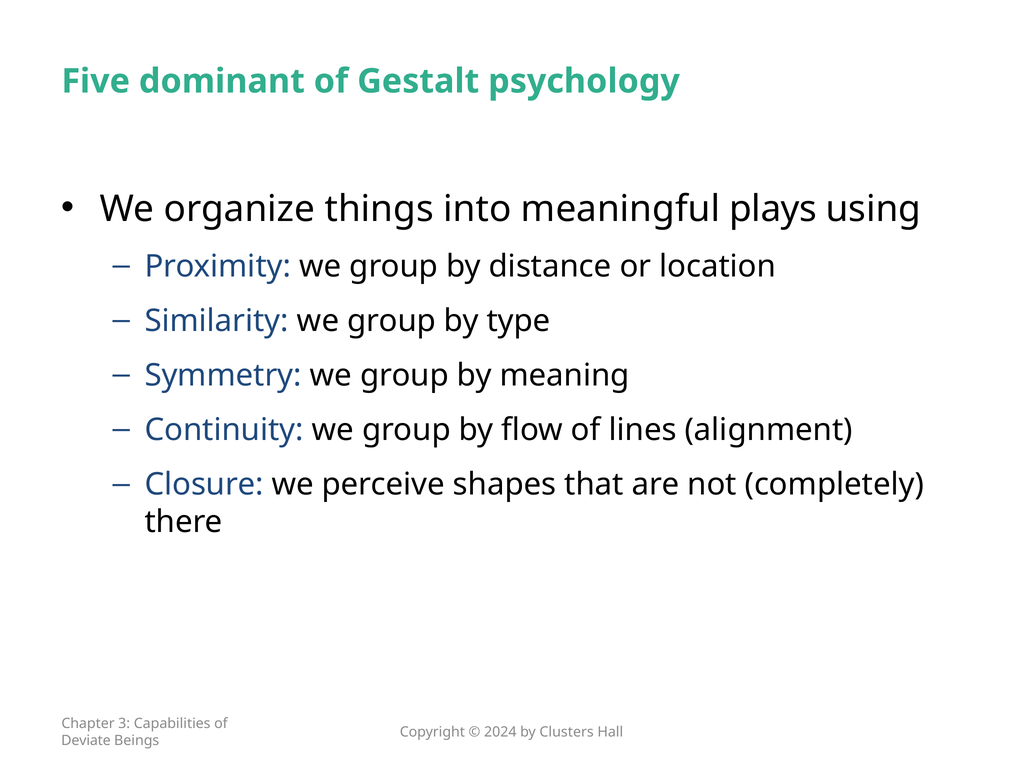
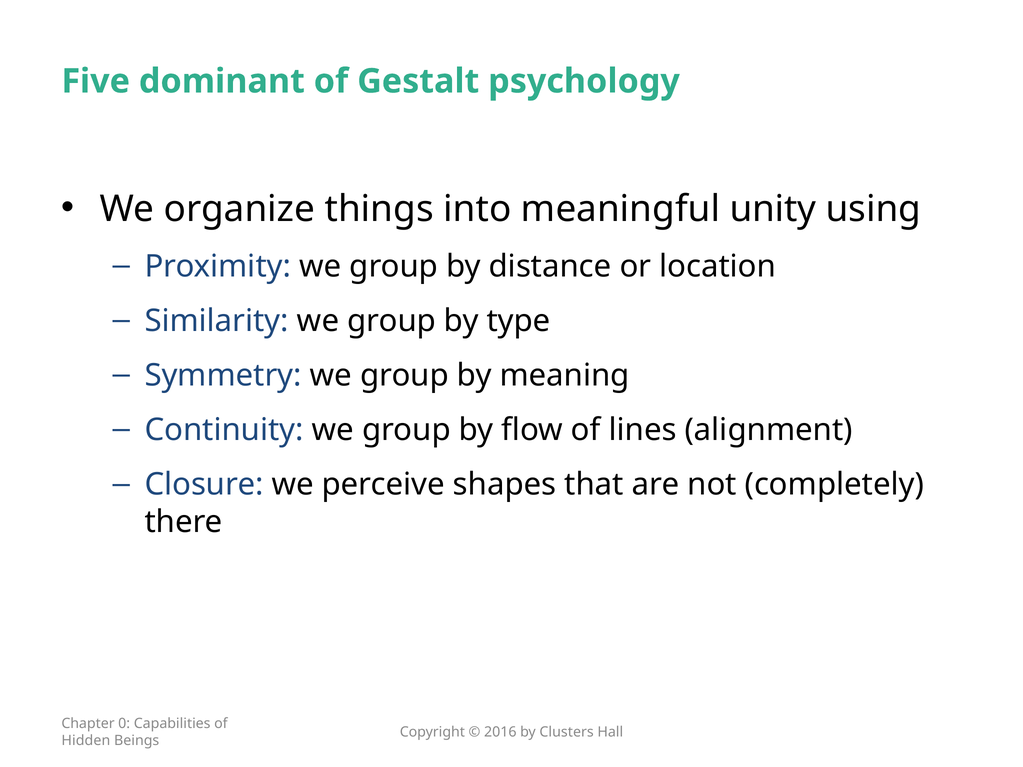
plays: plays -> unity (773, 209)
3: 3 -> 0 (124, 724)
2024: 2024 -> 2016 (500, 733)
Deviate: Deviate -> Hidden (86, 741)
